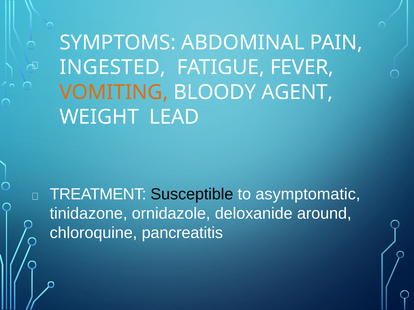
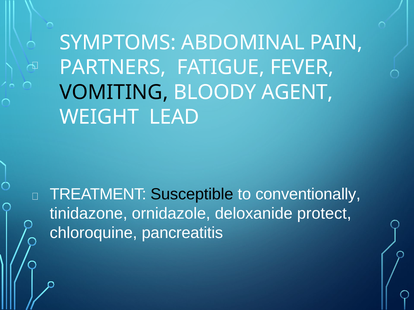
INGESTED: INGESTED -> PARTNERS (113, 68)
VOMITING colour: orange -> black (114, 92)
asymptomatic: asymptomatic -> conventionally (308, 195)
around: around -> protect (324, 214)
